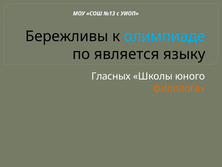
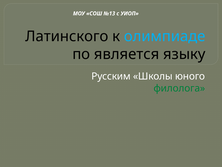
Бережливы: Бережливы -> Латинского (67, 36)
Гласных: Гласных -> Русским (111, 76)
филолога colour: orange -> green (179, 88)
